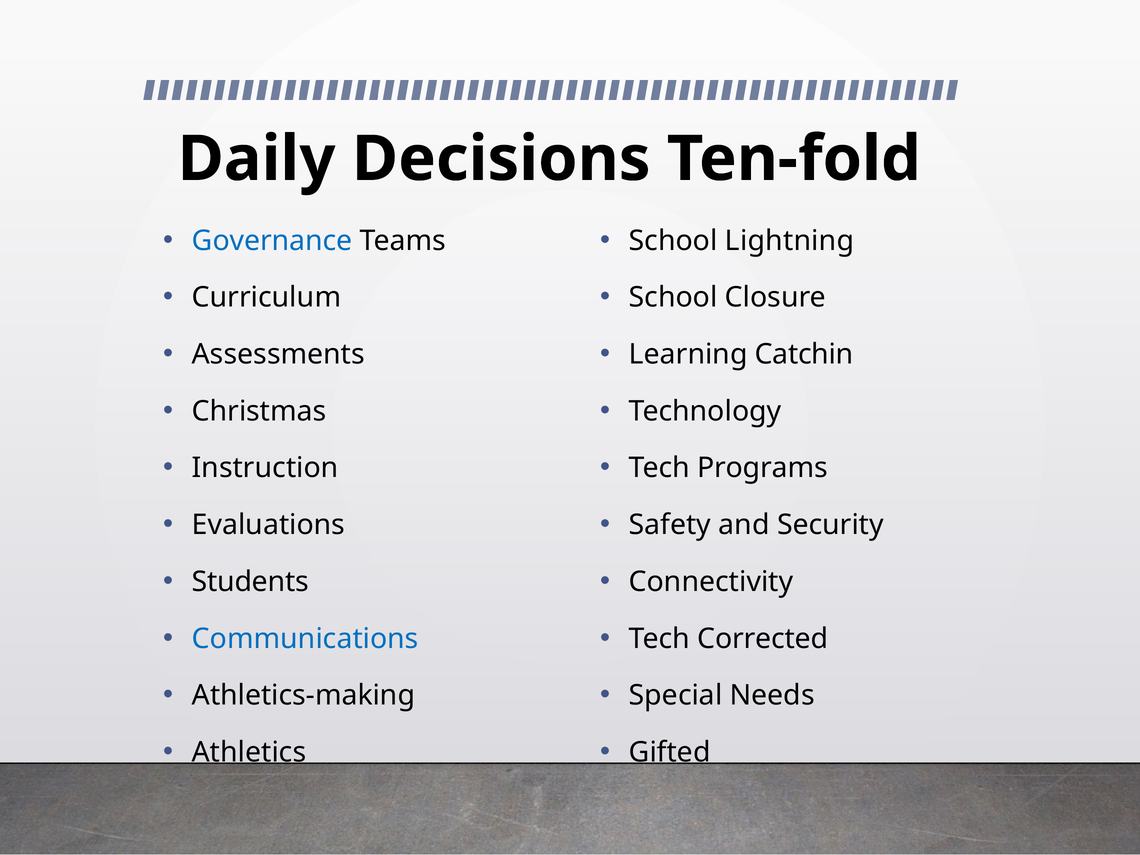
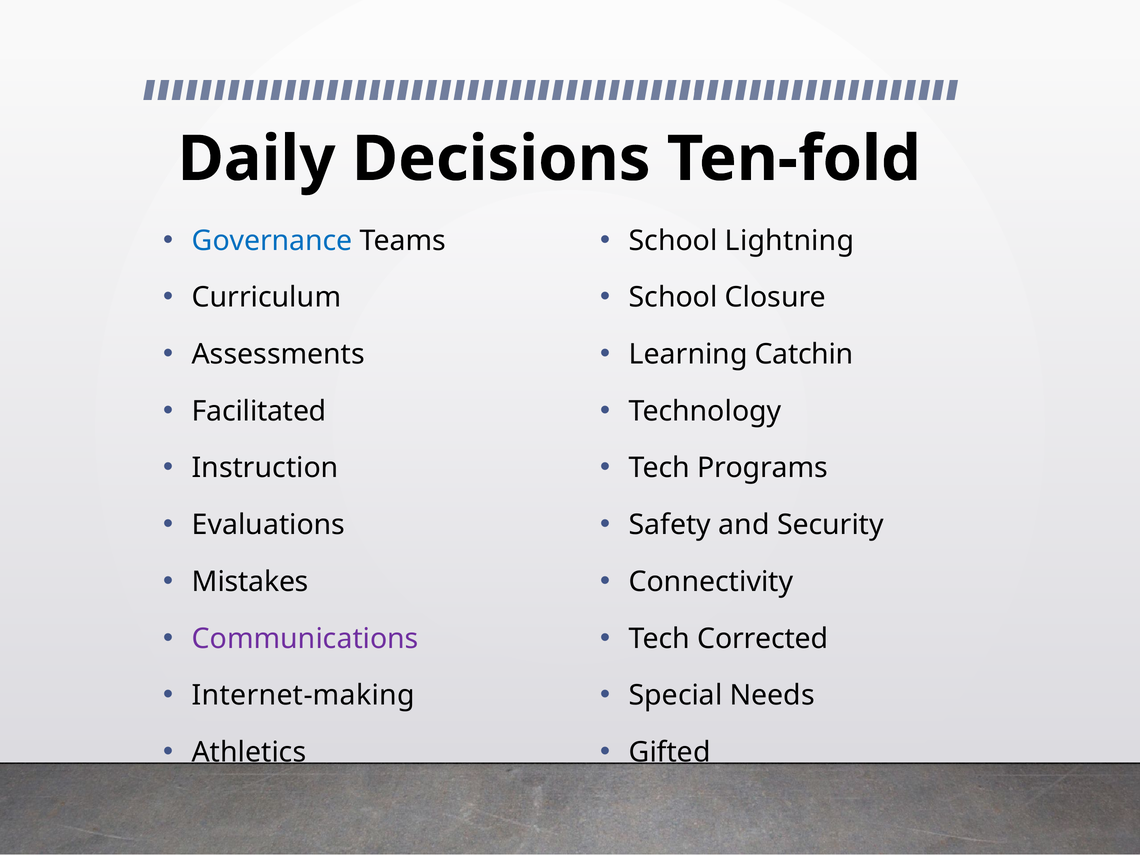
Christmas: Christmas -> Facilitated (259, 411)
Students: Students -> Mistakes (250, 582)
Communications colour: blue -> purple (305, 639)
Athletics-making: Athletics-making -> Internet-making (303, 696)
